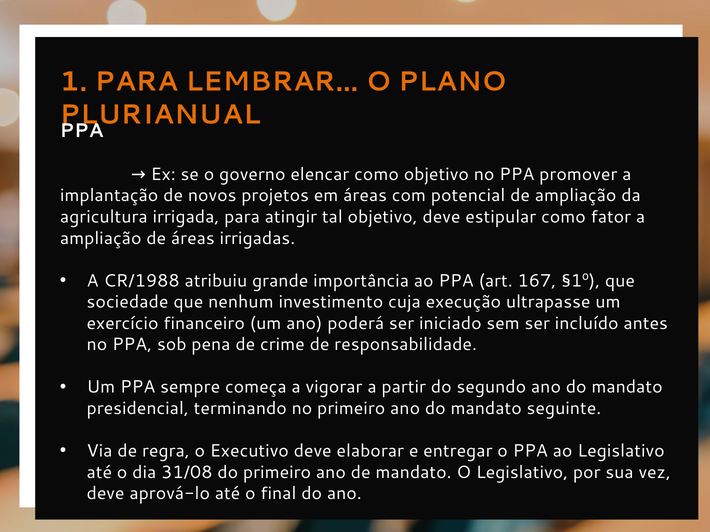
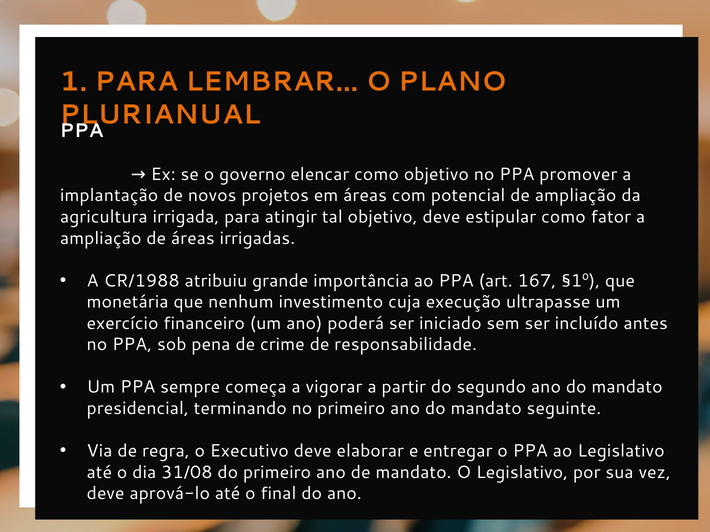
sociedade: sociedade -> monetária (128, 302)
